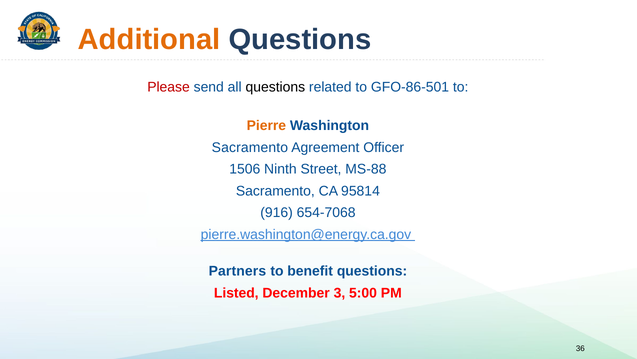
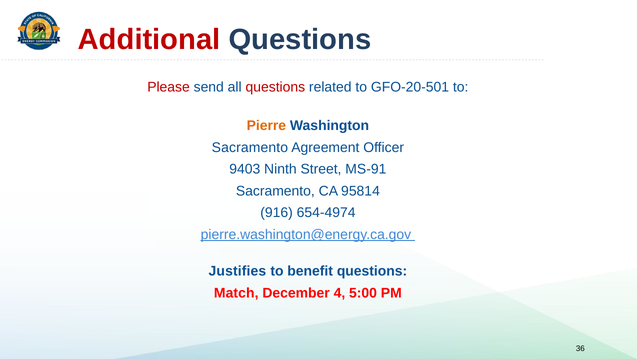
Additional colour: orange -> red (149, 39)
questions colour: black -> red (275, 87)
GFO-86-501: GFO-86-501 -> GFO-20-501 (410, 87)
1506: 1506 -> 9403 (245, 169)
MS-88: MS-88 -> MS-91 (366, 169)
654-7068: 654-7068 -> 654-4974 (326, 212)
Partners: Partners -> Justifies (237, 271)
Listed: Listed -> Match (236, 292)
3: 3 -> 4 (339, 292)
